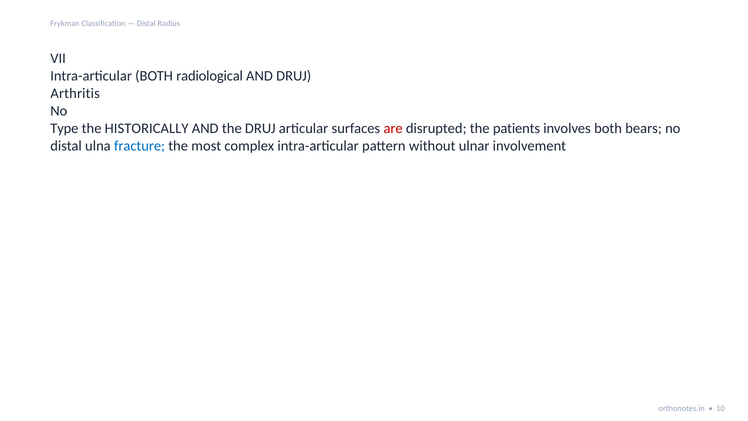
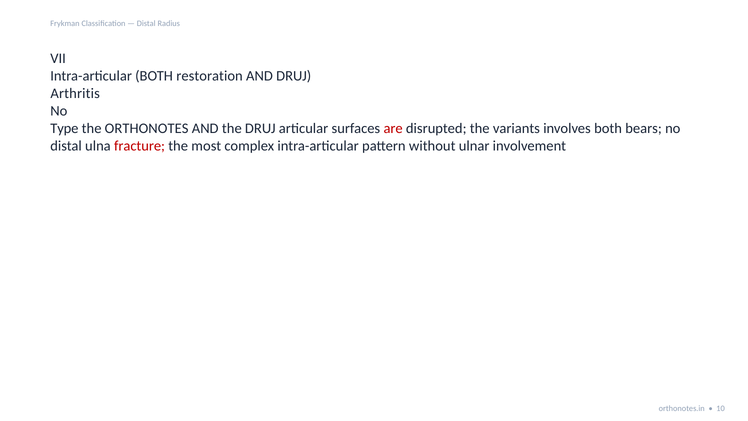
radiological: radiological -> restoration (210, 76)
HISTORICALLY: HISTORICALLY -> ORTHONOTES (147, 129)
patients: patients -> variants (516, 129)
fracture colour: blue -> red (140, 146)
